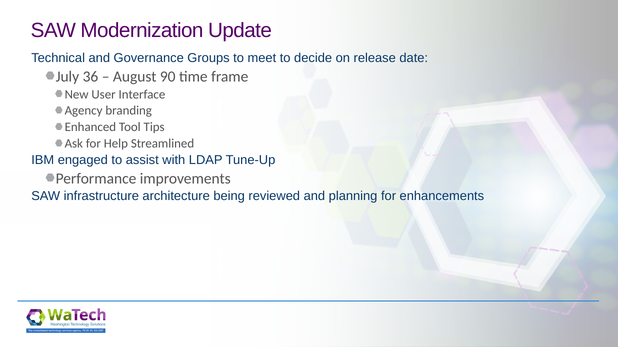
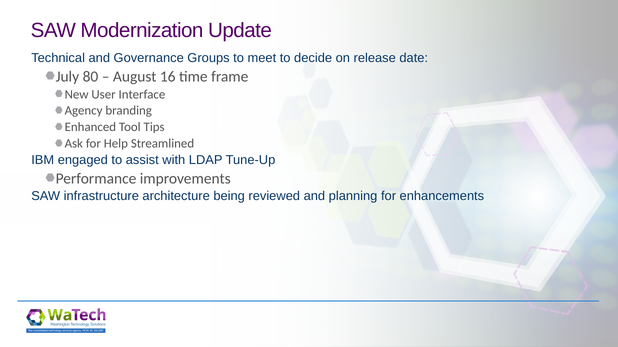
36: 36 -> 80 (90, 77)
90: 90 -> 16 (168, 77)
